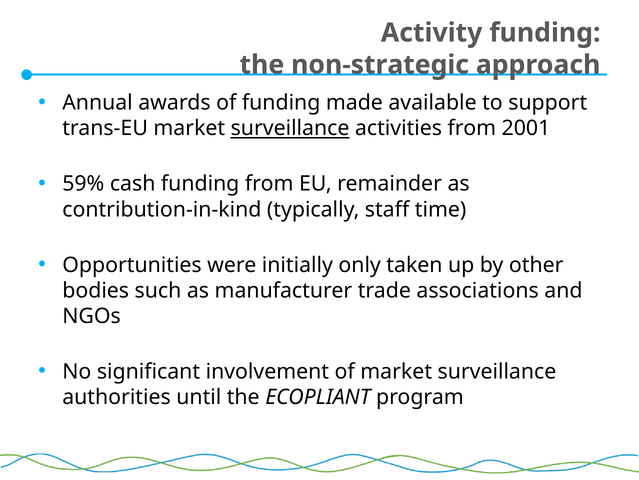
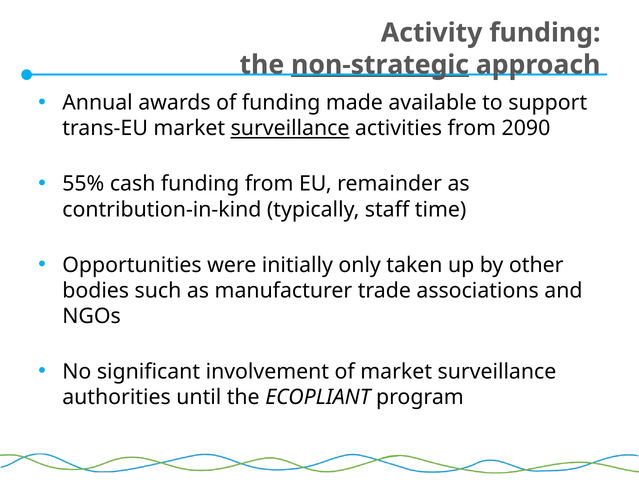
non-strategic underline: none -> present (380, 65)
2001: 2001 -> 2090 (526, 128)
59%: 59% -> 55% (83, 184)
